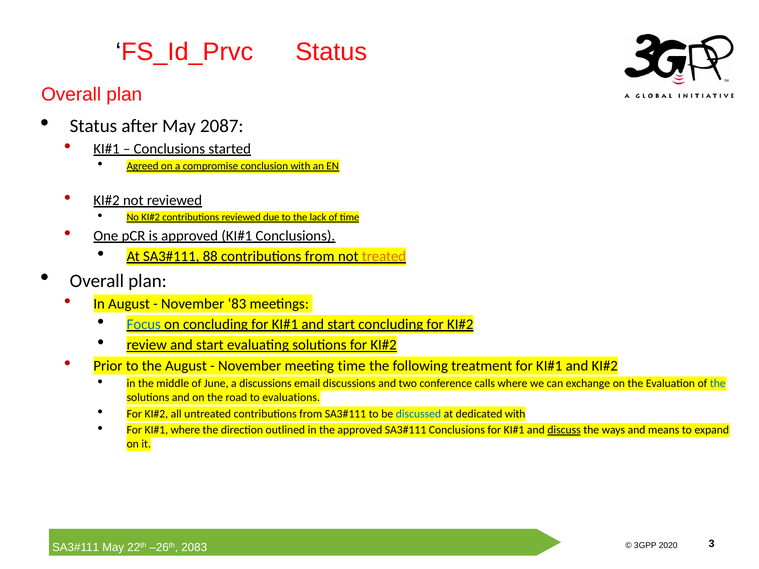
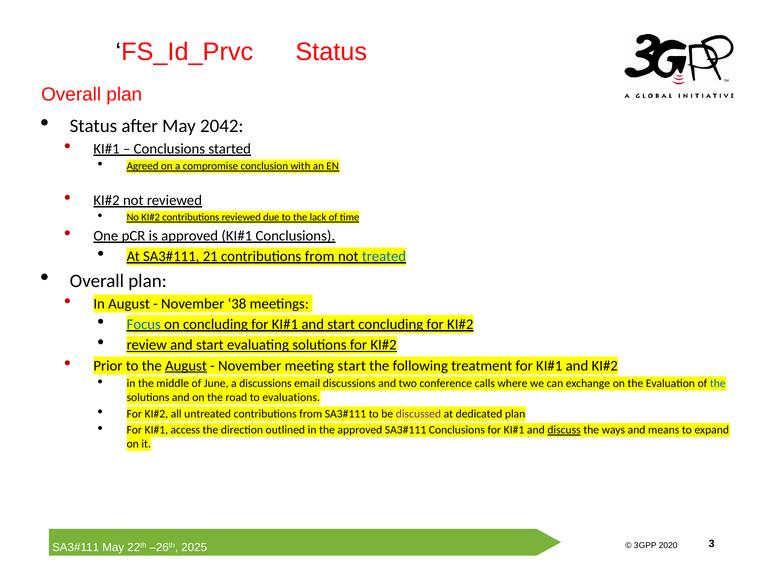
2087: 2087 -> 2042 (222, 126)
88: 88 -> 21 (210, 257)
treated colour: orange -> blue (384, 257)
83: 83 -> 38 (237, 304)
August underline: none -> present (186, 366)
meeting time: time -> start (352, 366)
discussed colour: blue -> purple (418, 414)
dedicated with: with -> plan (515, 414)
where: where -> access (185, 430)
2083: 2083 -> 2025 (194, 548)
